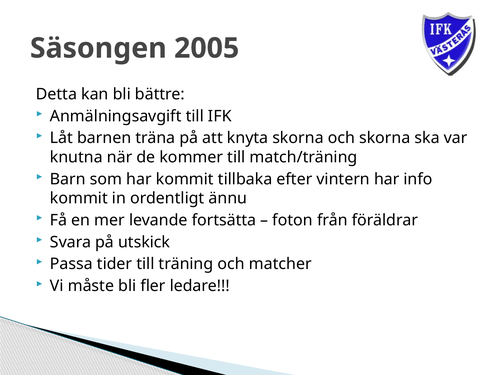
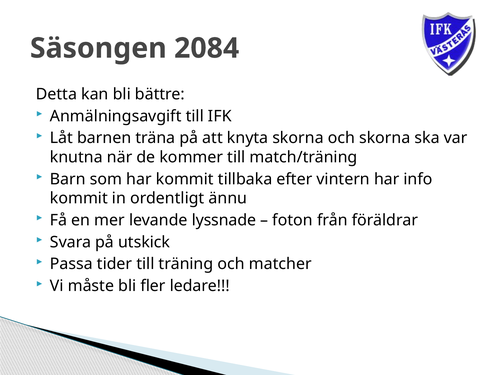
2005: 2005 -> 2084 (207, 48)
fortsätta: fortsätta -> lyssnade (224, 220)
